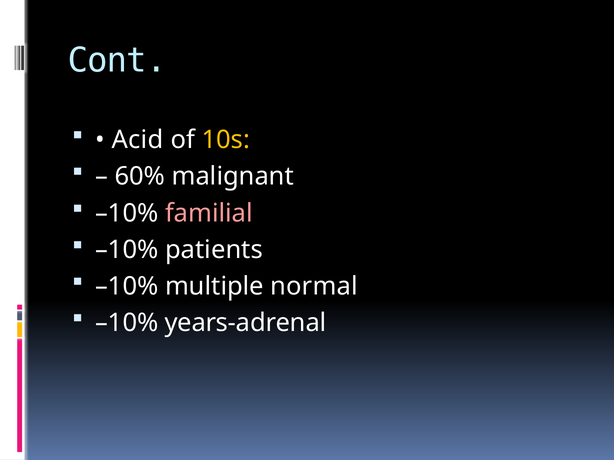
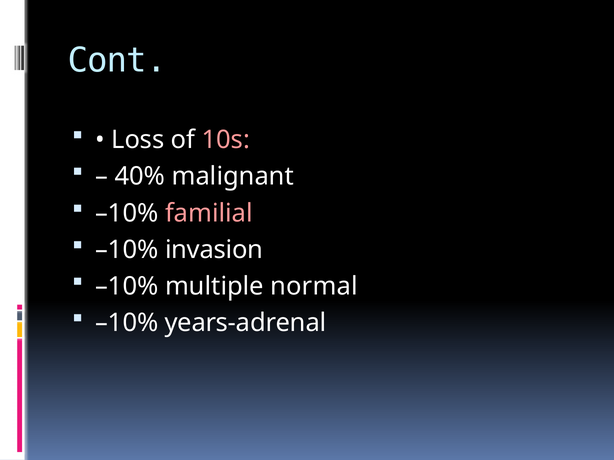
Acid: Acid -> Loss (138, 140)
10s colour: yellow -> pink (226, 140)
60%: 60% -> 40% (140, 177)
patients: patients -> invasion (214, 250)
